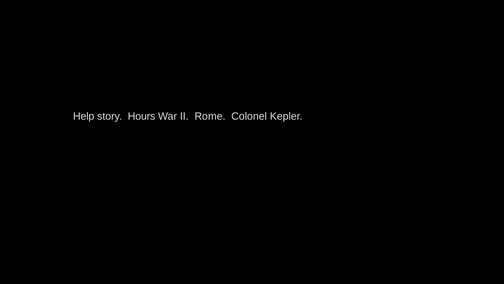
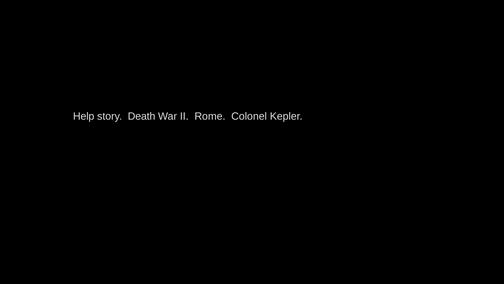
Hours: Hours -> Death (142, 116)
